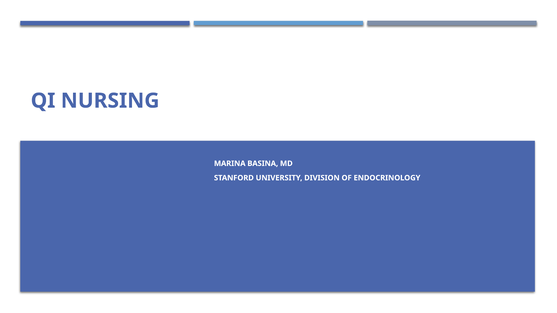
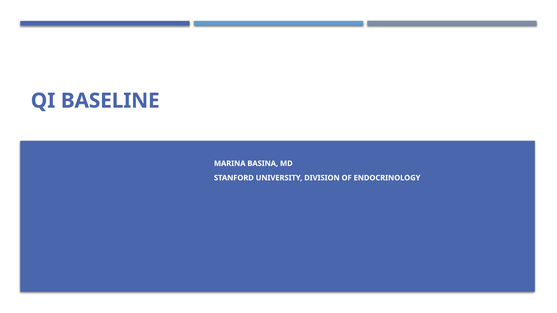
NURSING: NURSING -> BASELINE (110, 101)
